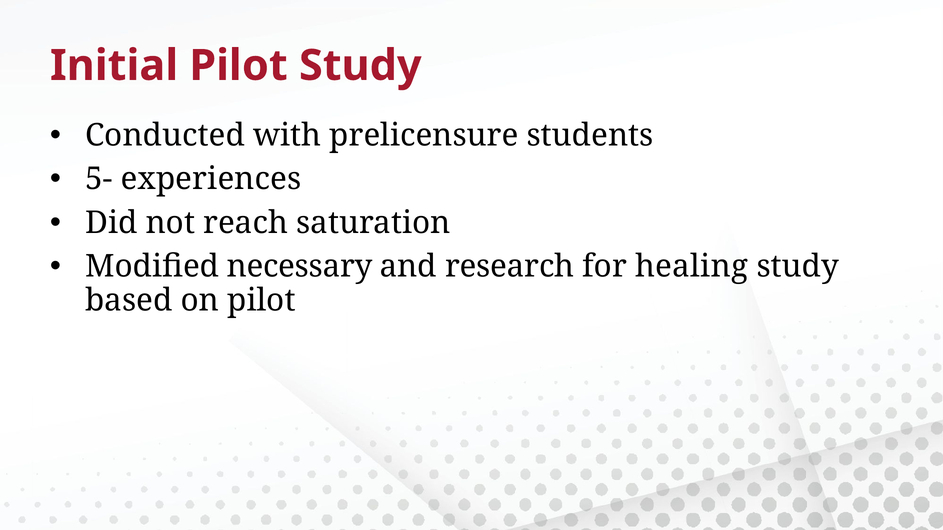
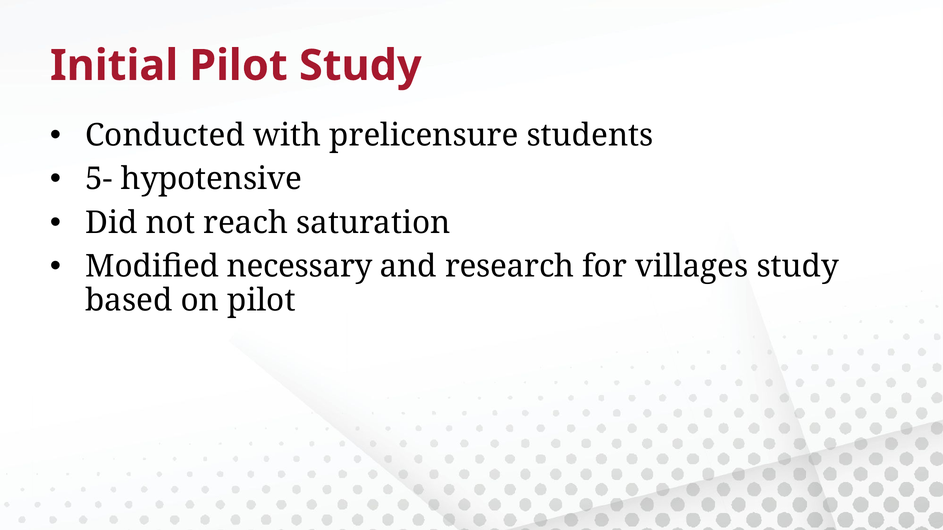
experiences: experiences -> hypotensive (211, 179)
healing: healing -> villages (692, 267)
